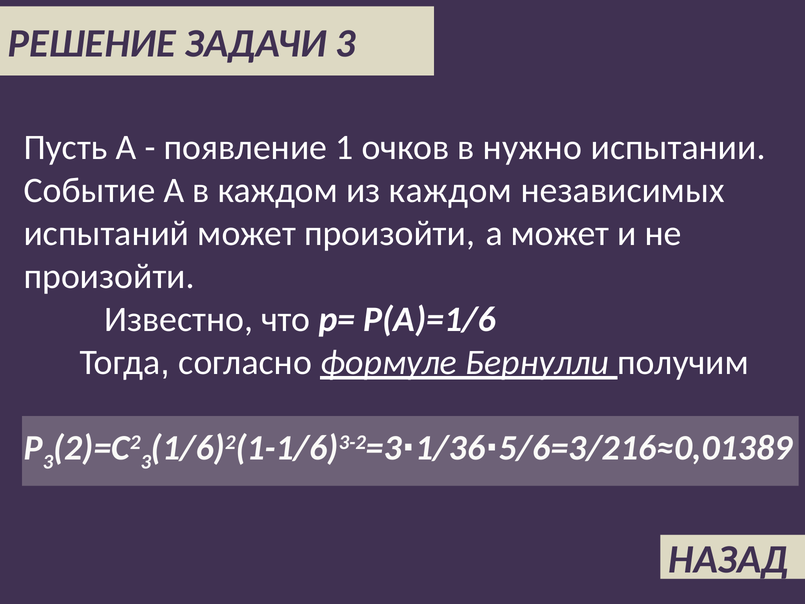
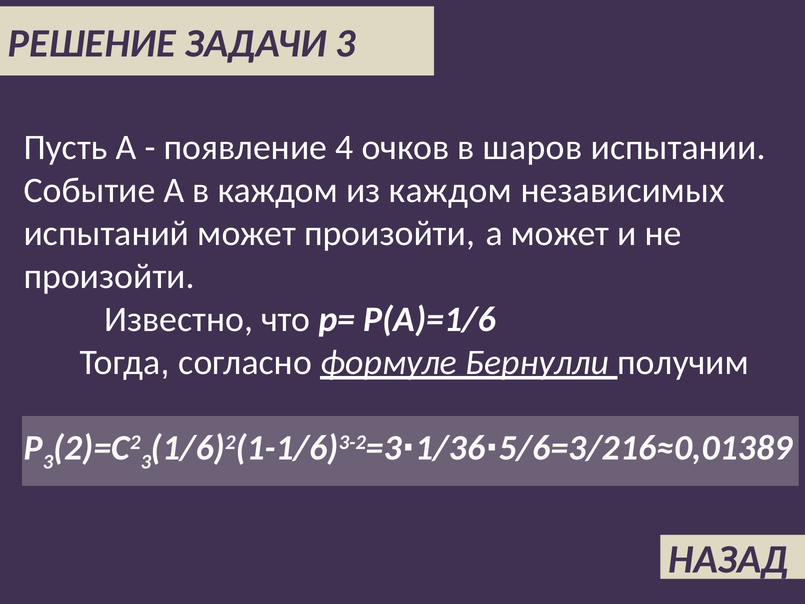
1: 1 -> 4 (344, 147)
нужно: нужно -> шаров (533, 147)
